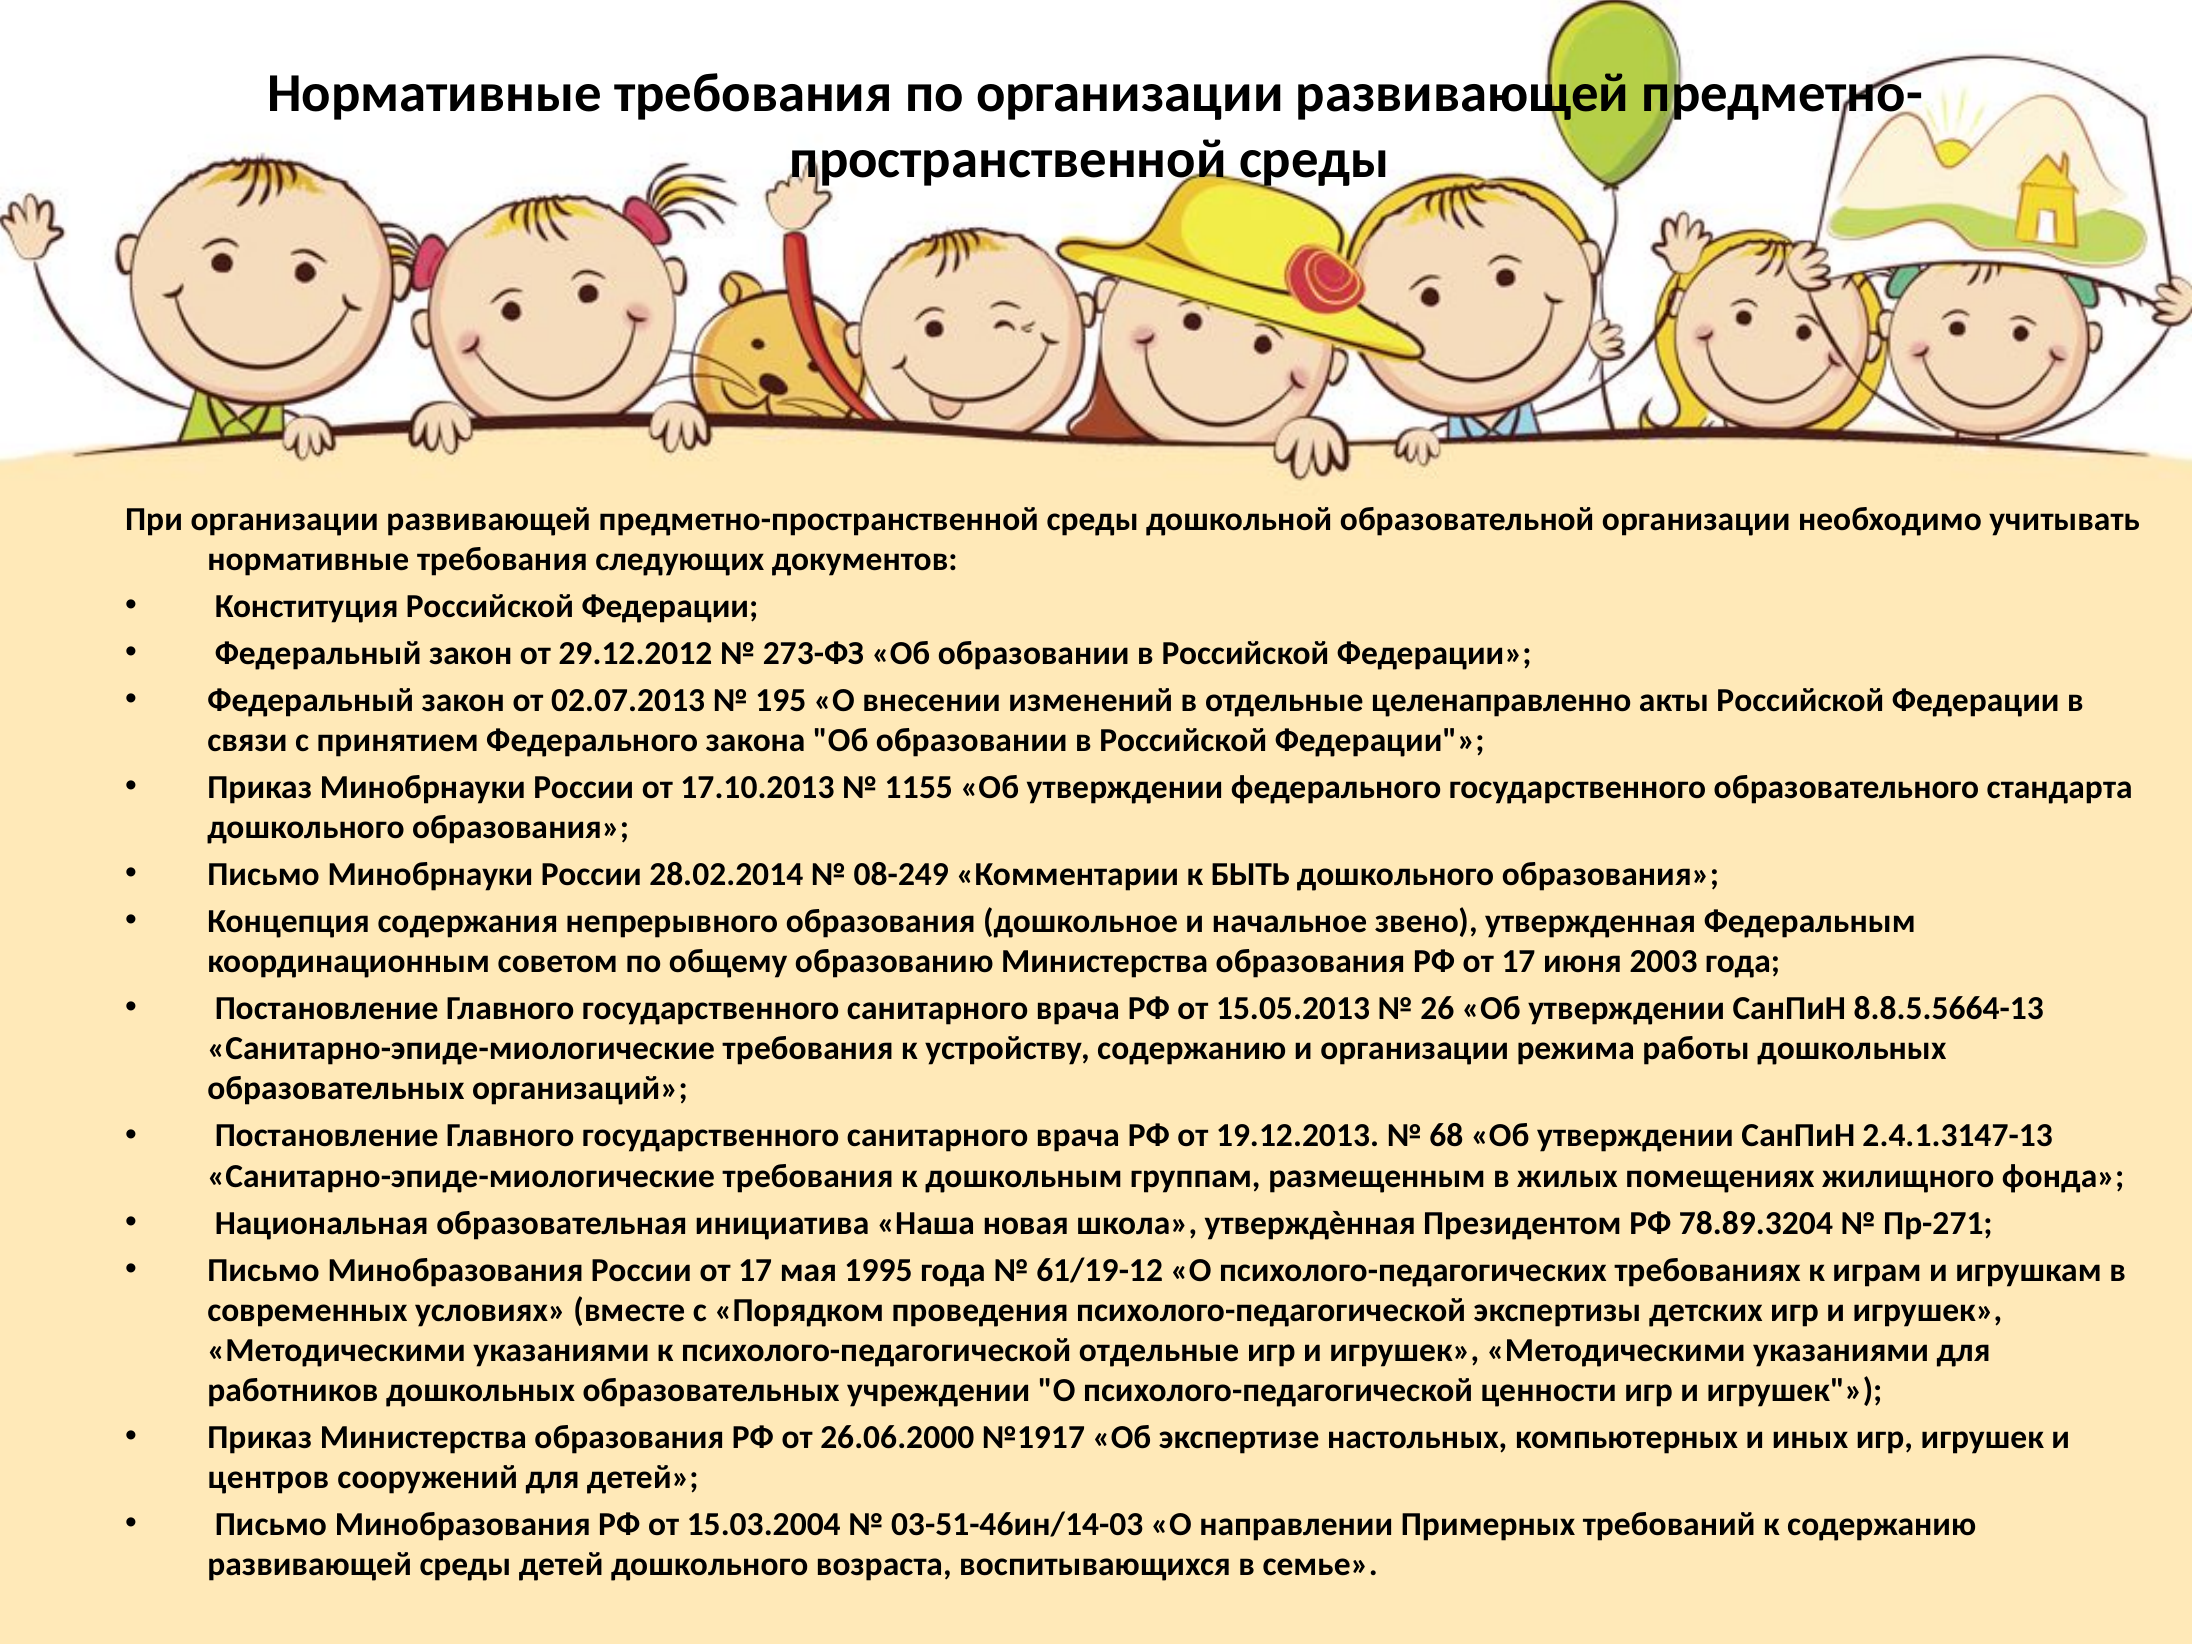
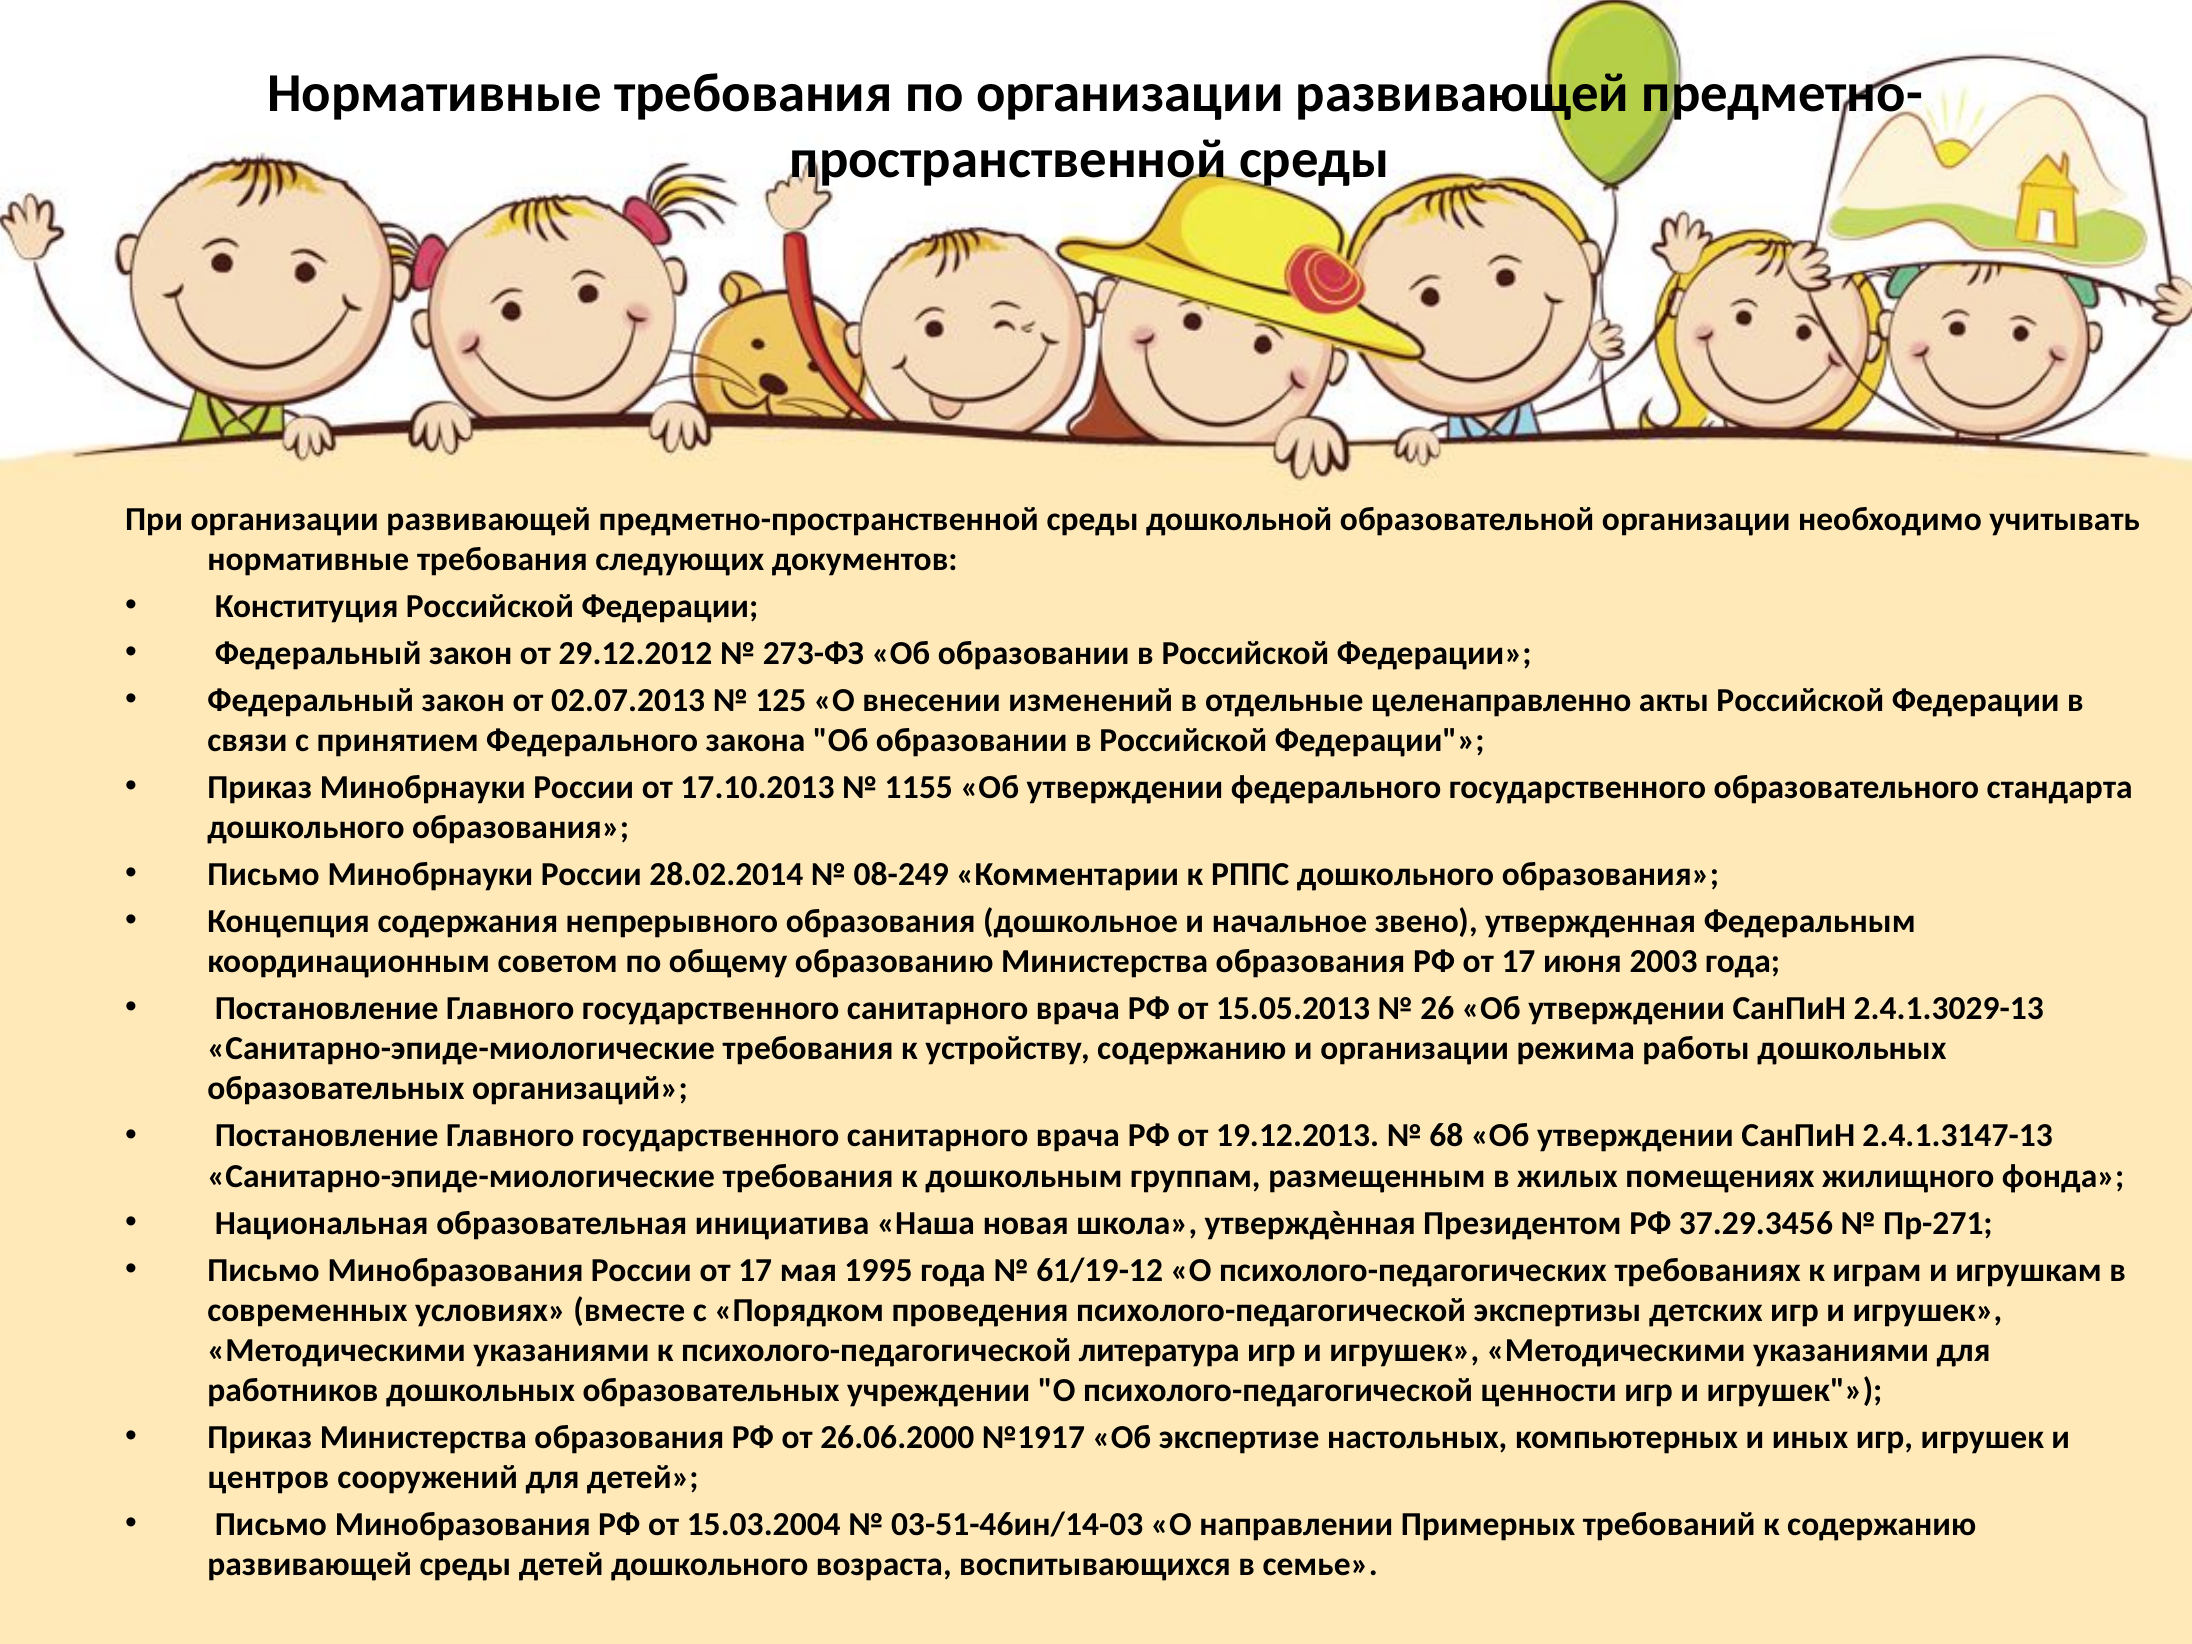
195: 195 -> 125 (781, 700)
БЫТЬ: БЫТЬ -> РППС (1250, 874)
8.8.5.5664-13: 8.8.5.5664-13 -> 2.4.1.3029-13 (1949, 1008)
78.89.3204: 78.89.3204 -> 37.29.3456 (1756, 1223)
психолого-педагогической отдельные: отдельные -> литература (1159, 1350)
